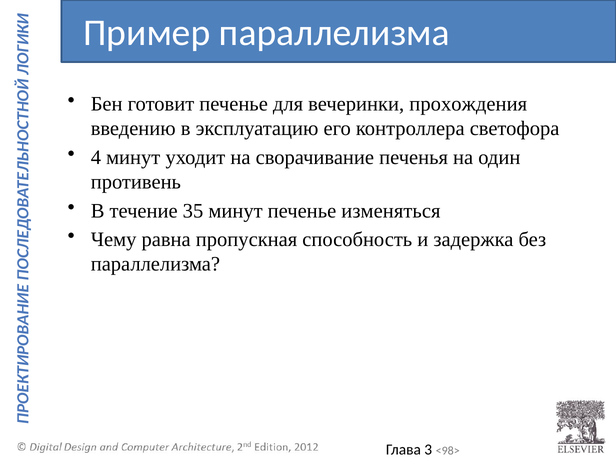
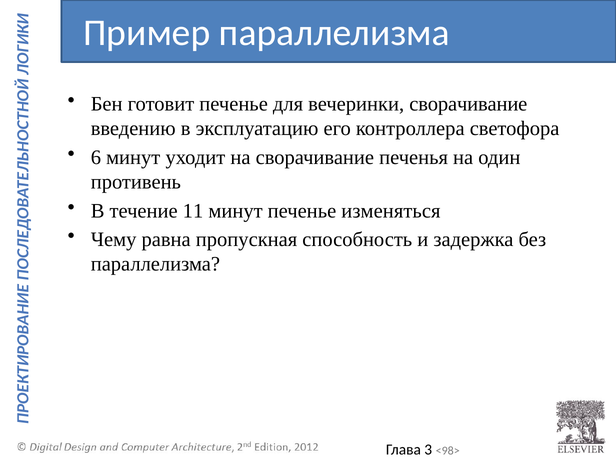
вечеринки прохождения: прохождения -> сворачивание (468, 104)
4: 4 -> 6 (96, 157)
35: 35 -> 11 (193, 211)
